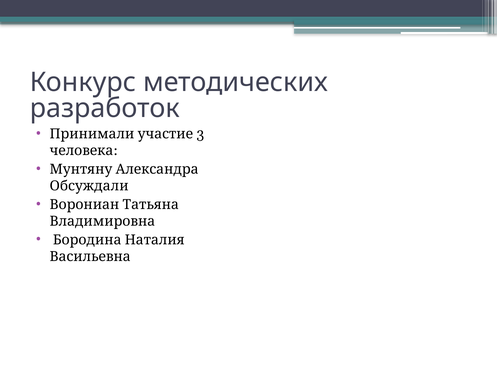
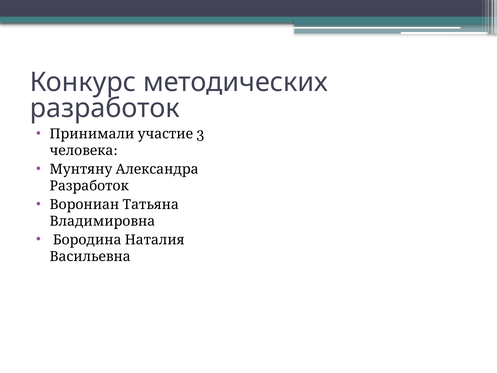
Обсуждали: Обсуждали -> Разработок (89, 186)
